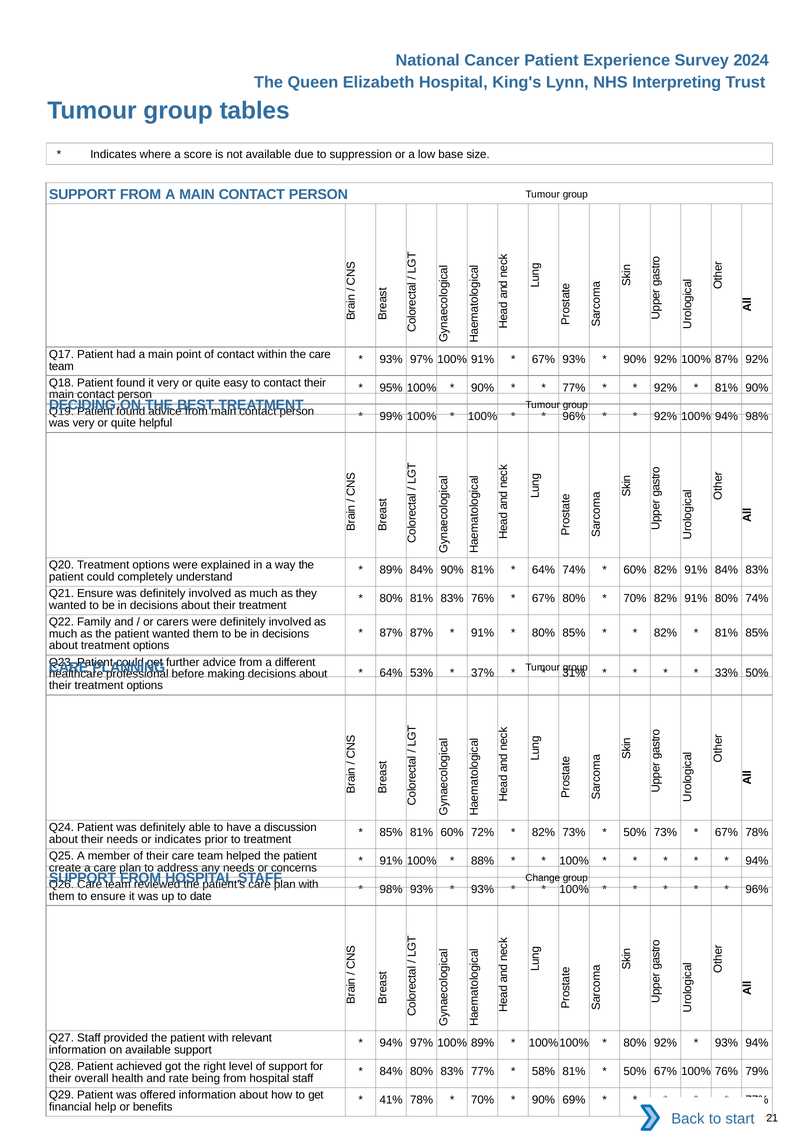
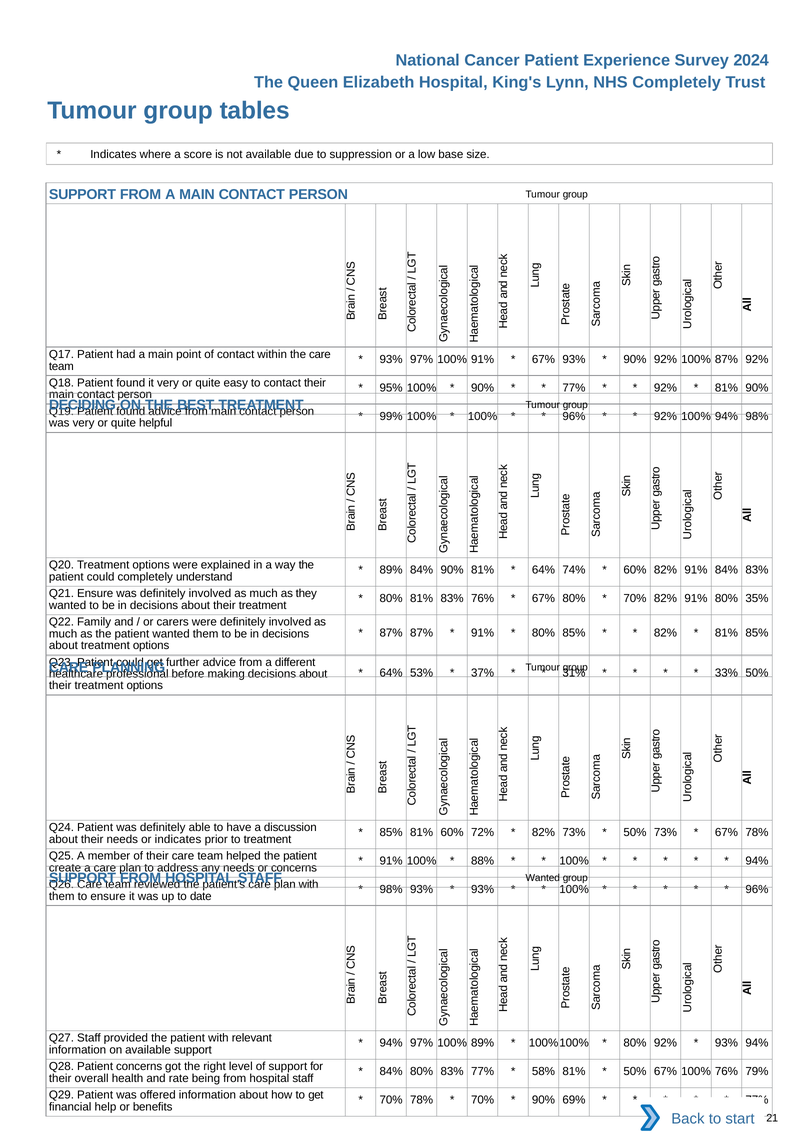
NHS Interpreting: Interpreting -> Completely (677, 82)
80% 74%: 74% -> 35% (757, 598)
Change: Change -> Wanted (543, 877)
Patient achieved: achieved -> concerns (139, 1066)
41%: 41% -> 70% (391, 1099)
